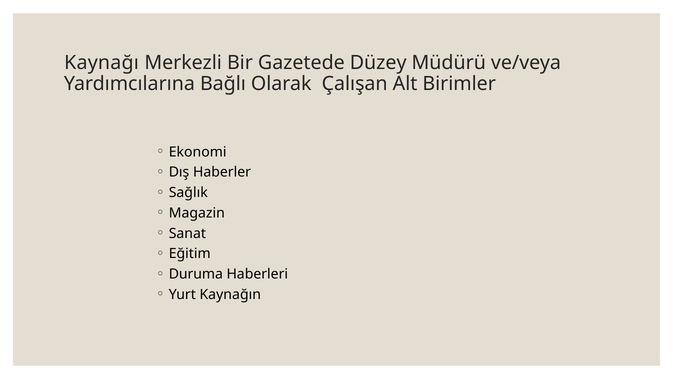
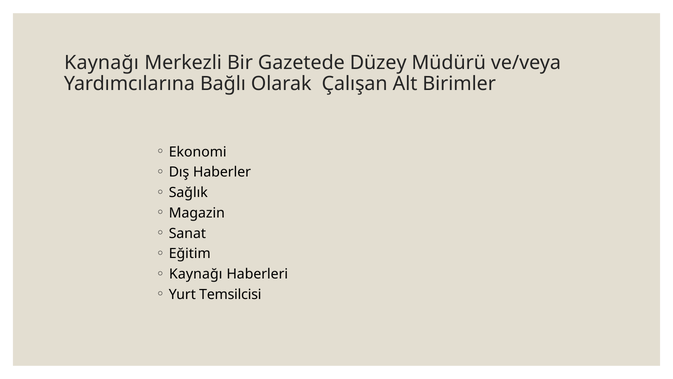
Duruma: Duruma -> Kaynağı (196, 274)
Kaynağın: Kaynağın -> Temsilcisi (230, 294)
